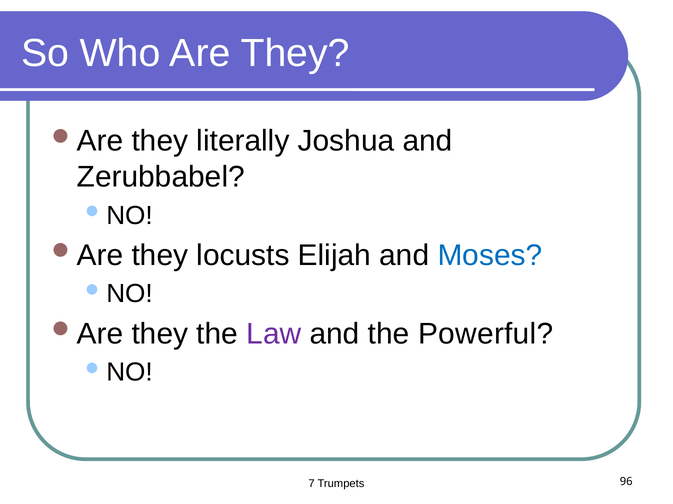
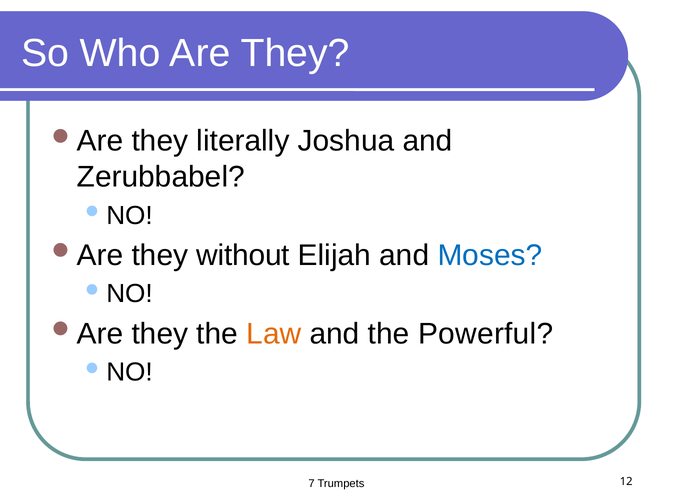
locusts: locusts -> without (243, 256)
Law colour: purple -> orange (274, 334)
96: 96 -> 12 (626, 482)
